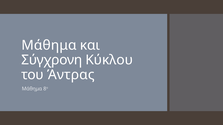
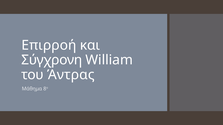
Μάθημα: Μάθημα -> Επιρροή (49, 45)
Κύκλου: Κύκλου -> William (109, 60)
